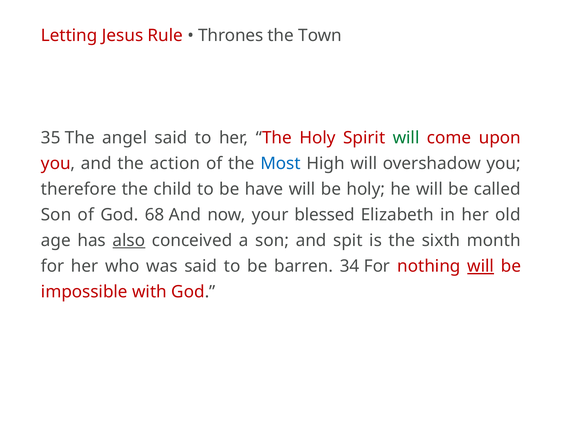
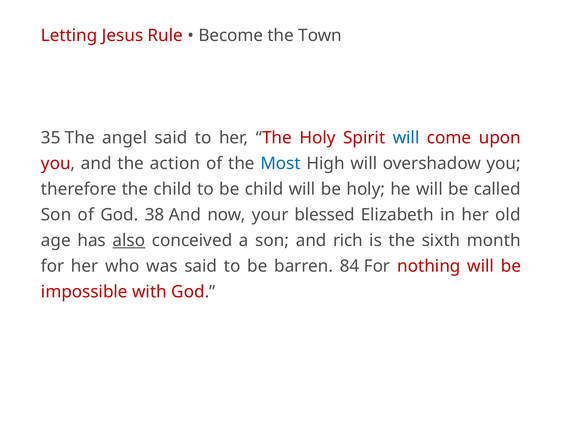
Thrones: Thrones -> Become (231, 35)
will colour: green -> blue (406, 138)
be have: have -> child (264, 189)
68: 68 -> 38 (155, 215)
spit: spit -> rich (348, 241)
34: 34 -> 84 (350, 267)
will underline: present -> none (481, 267)
